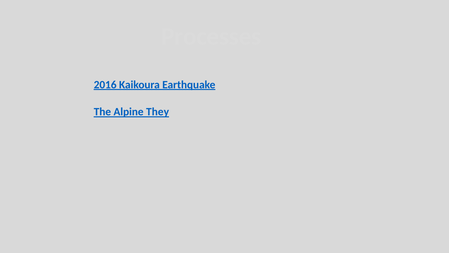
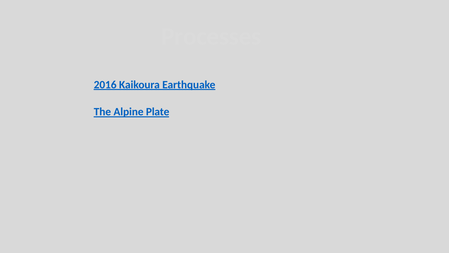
They: They -> Plate (158, 112)
